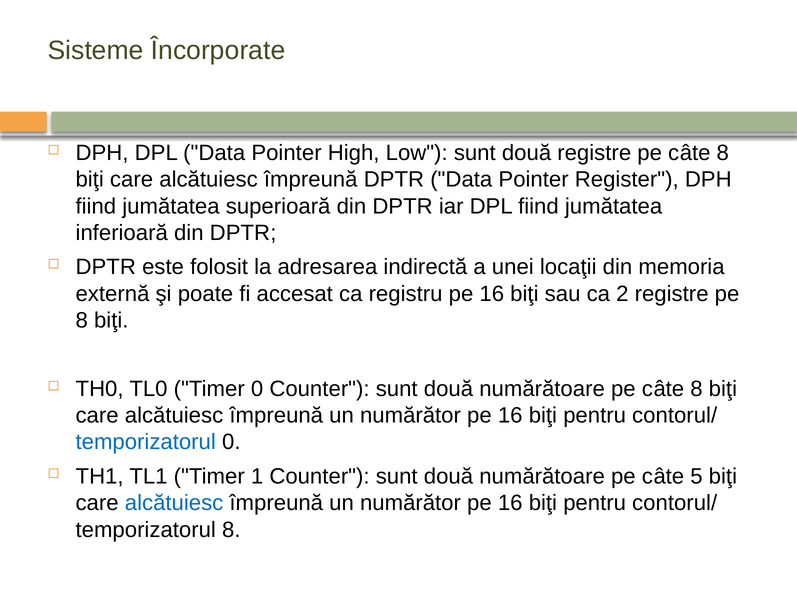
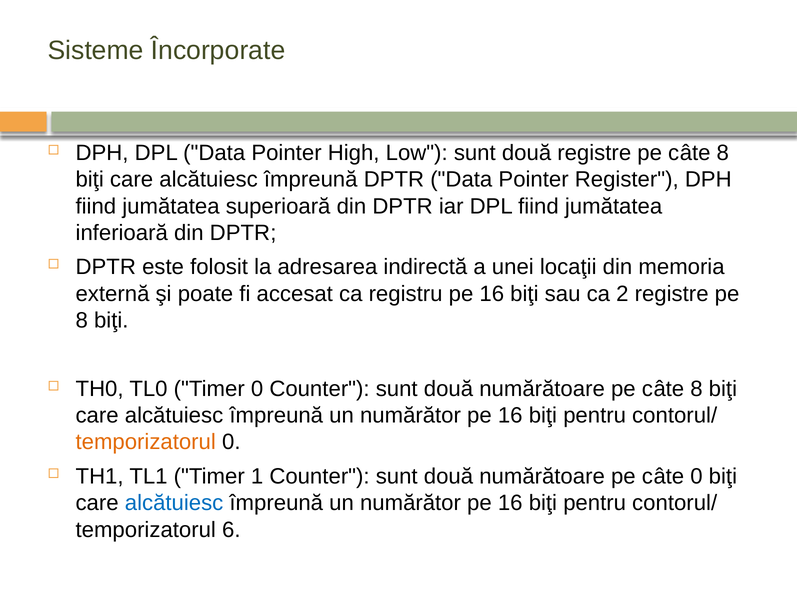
temporizatorul colour: blue -> orange (146, 442)
câte 5: 5 -> 0 (696, 476)
temporizatorul 8: 8 -> 6 (231, 529)
